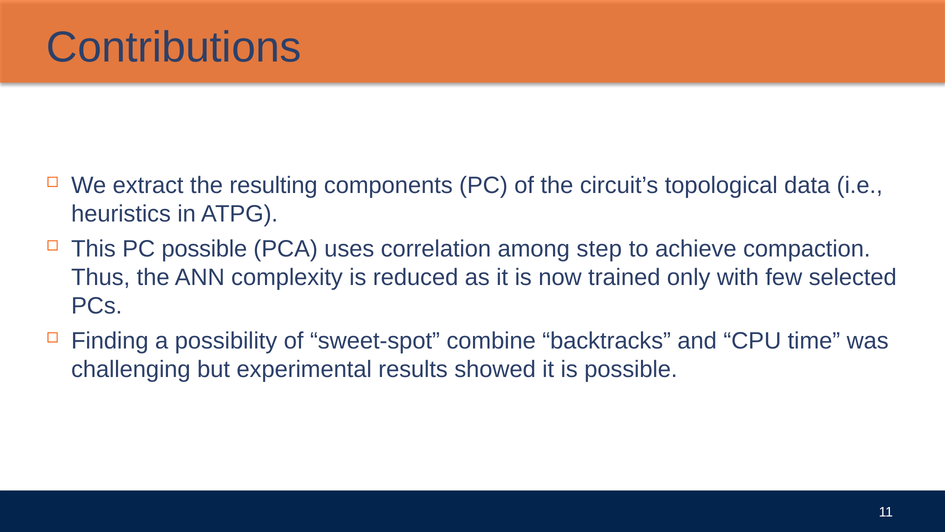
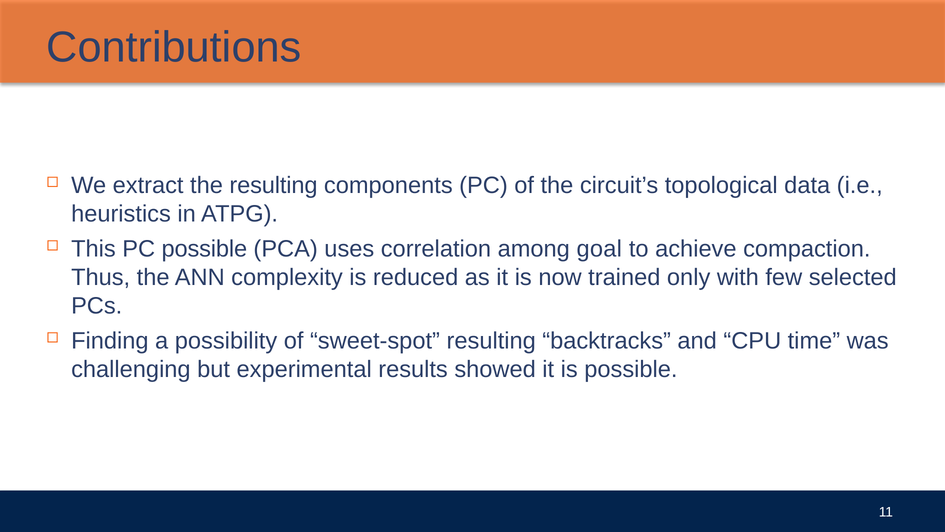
step: step -> goal (599, 249)
sweet-spot combine: combine -> resulting (491, 341)
